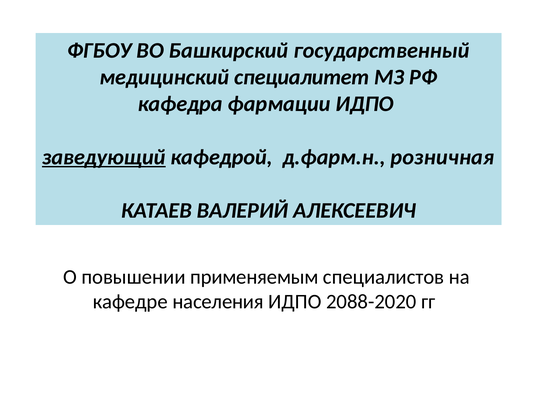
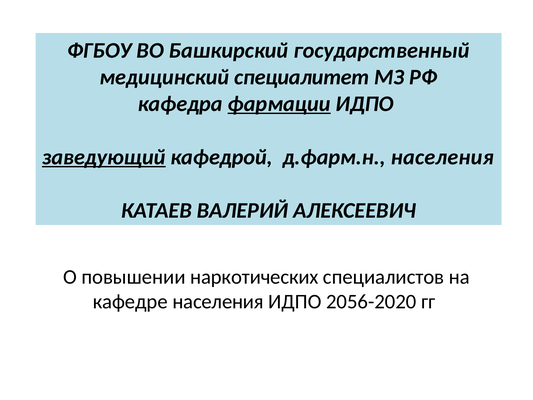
фармации underline: none -> present (279, 104)
д.фарм.н розничная: розничная -> населения (442, 157)
применяемым: применяемым -> наркотических (254, 277)
2088-2020: 2088-2020 -> 2056-2020 (371, 302)
